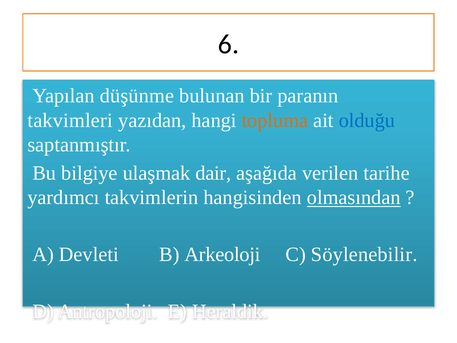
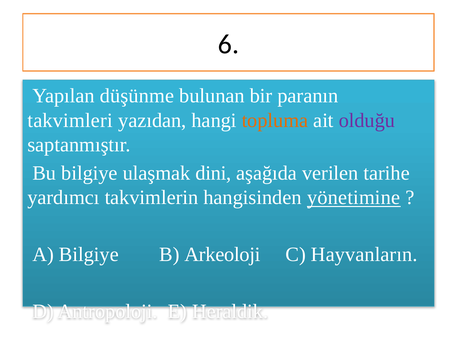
olduğu colour: blue -> purple (367, 120)
dair: dair -> dini (213, 173)
olmasından: olmasından -> yönetimine (354, 197)
A Devleti: Devleti -> Bilgiye (89, 254)
Söylenebilir: Söylenebilir -> Hayvanların (364, 254)
